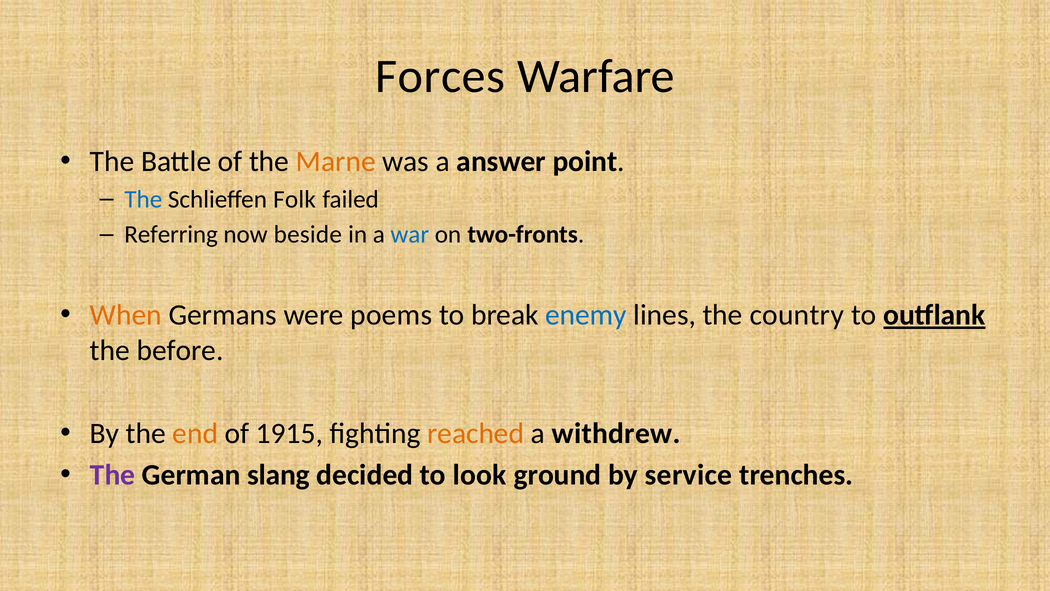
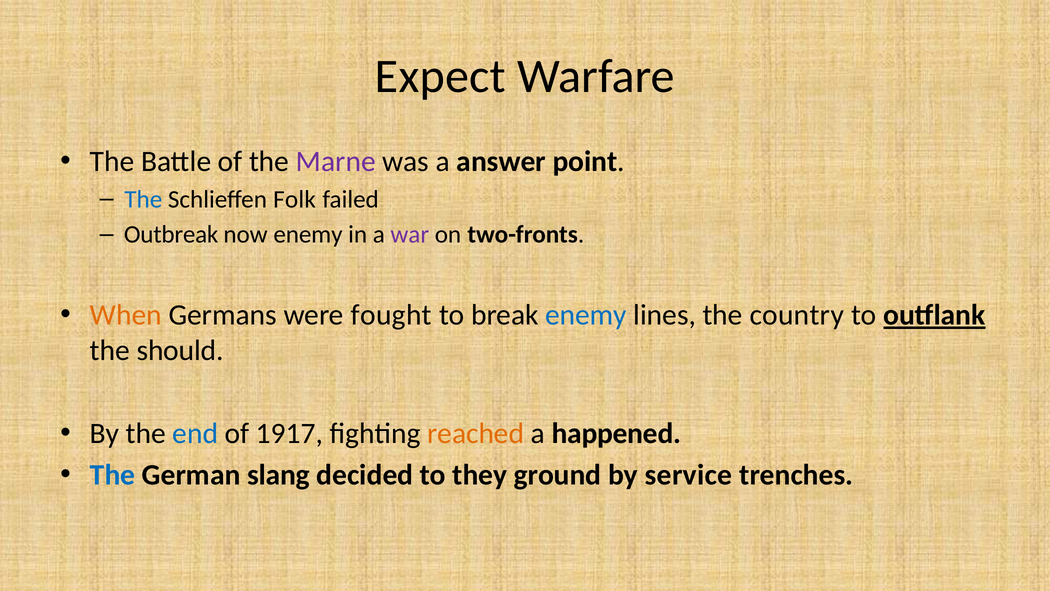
Forces: Forces -> Expect (440, 76)
Marne colour: orange -> purple (336, 162)
Referring: Referring -> Outbreak (171, 234)
now beside: beside -> enemy (308, 234)
war colour: blue -> purple (410, 234)
poems: poems -> fought (391, 315)
before: before -> should (180, 350)
end colour: orange -> blue (195, 433)
1915: 1915 -> 1917 (290, 433)
withdrew: withdrew -> happened (616, 433)
The colour: purple -> blue (113, 475)
look: look -> they (480, 475)
